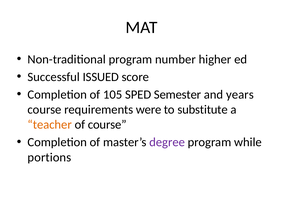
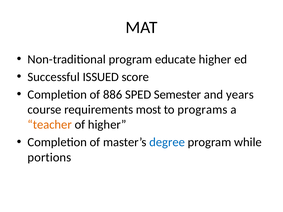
number: number -> educate (175, 59)
105: 105 -> 886 (113, 95)
were: were -> most (149, 110)
substitute: substitute -> programs (202, 110)
of course: course -> higher (107, 125)
degree colour: purple -> blue (167, 142)
